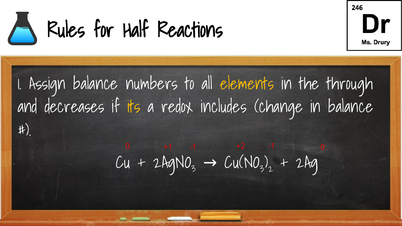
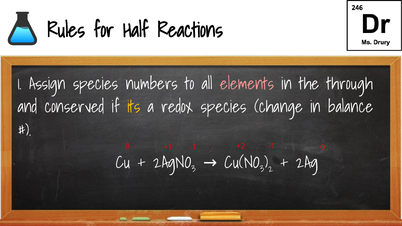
Assign balance: balance -> species (96, 84)
elements colour: yellow -> pink (247, 84)
decreases: decreases -> conserved (74, 107)
redox includes: includes -> species (224, 107)
